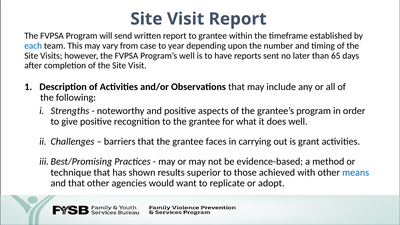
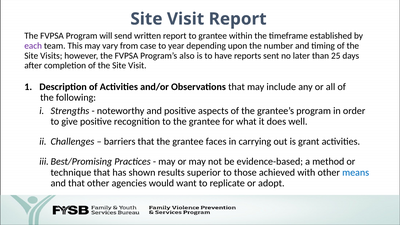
each colour: blue -> purple (33, 46)
Program’s well: well -> also (187, 56)
65: 65 -> 25 (336, 56)
